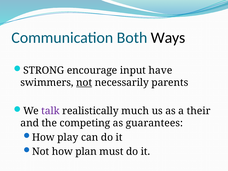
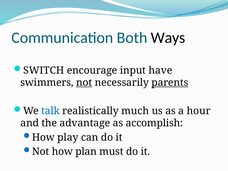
STRONG: STRONG -> SWITCH (44, 70)
parents underline: none -> present (170, 83)
talk colour: purple -> blue (50, 111)
their: their -> hour (199, 111)
competing: competing -> advantage (85, 123)
guarantees: guarantees -> accomplish (154, 123)
